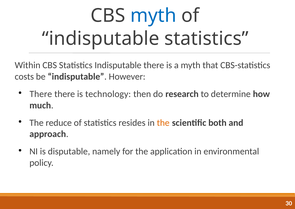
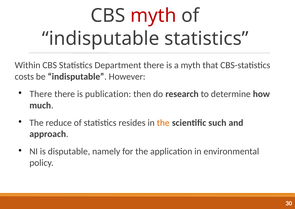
myth colour: blue -> red (153, 16)
Statistics Indisputable: Indisputable -> Department (118, 65)
technology: technology -> publication (108, 94)
both: both -> such (217, 122)
